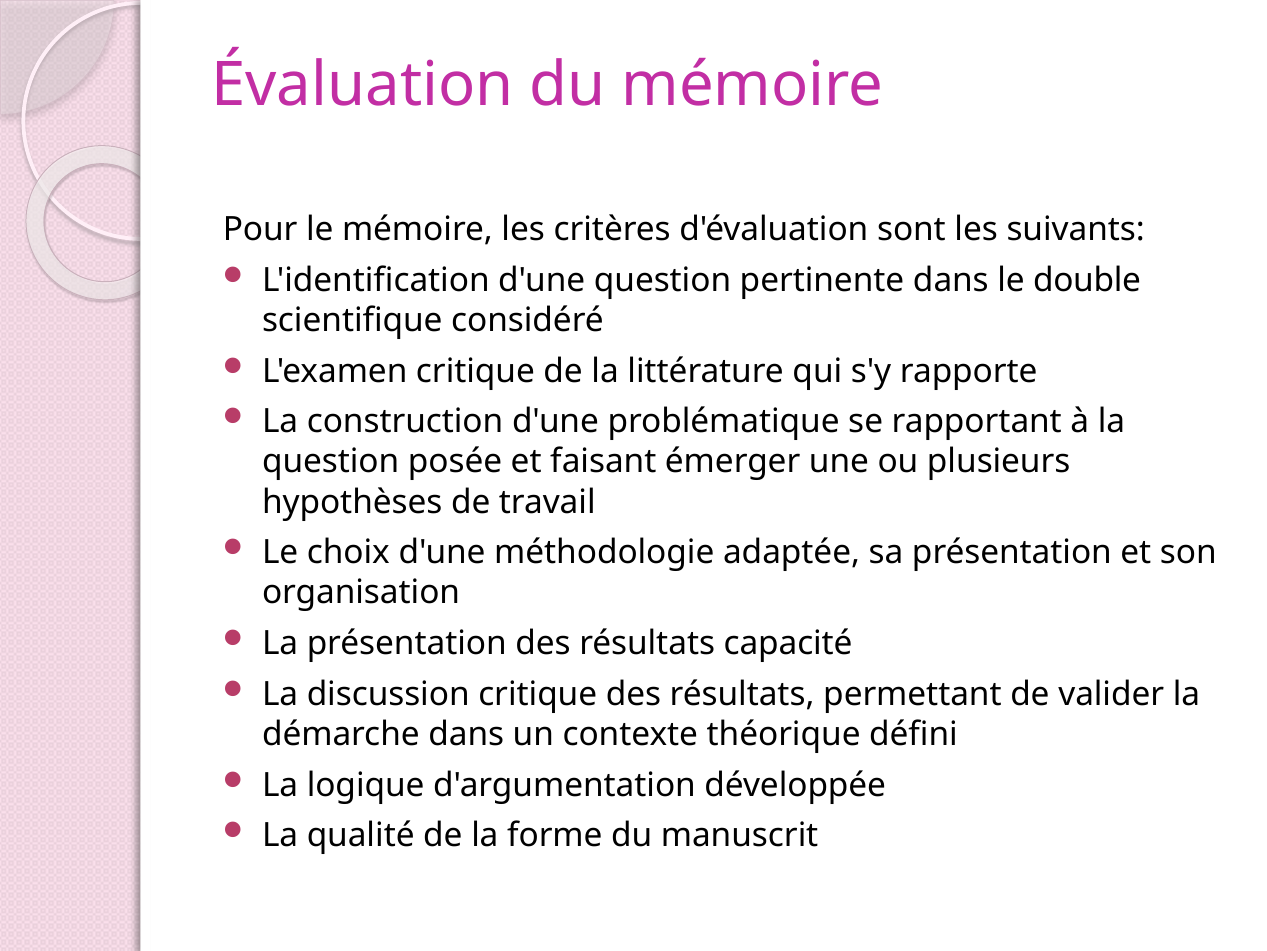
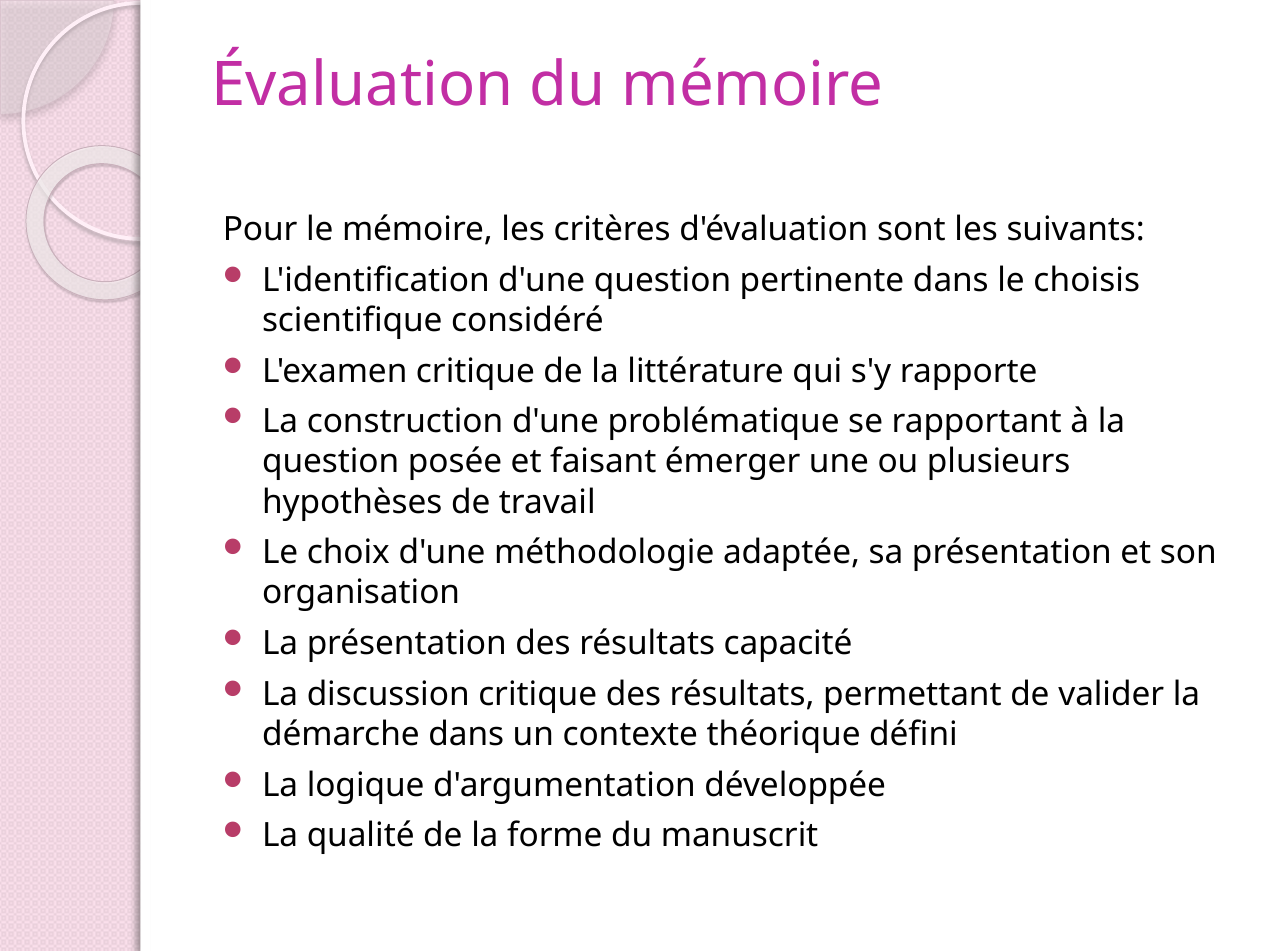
double: double -> choisis (1087, 280)
